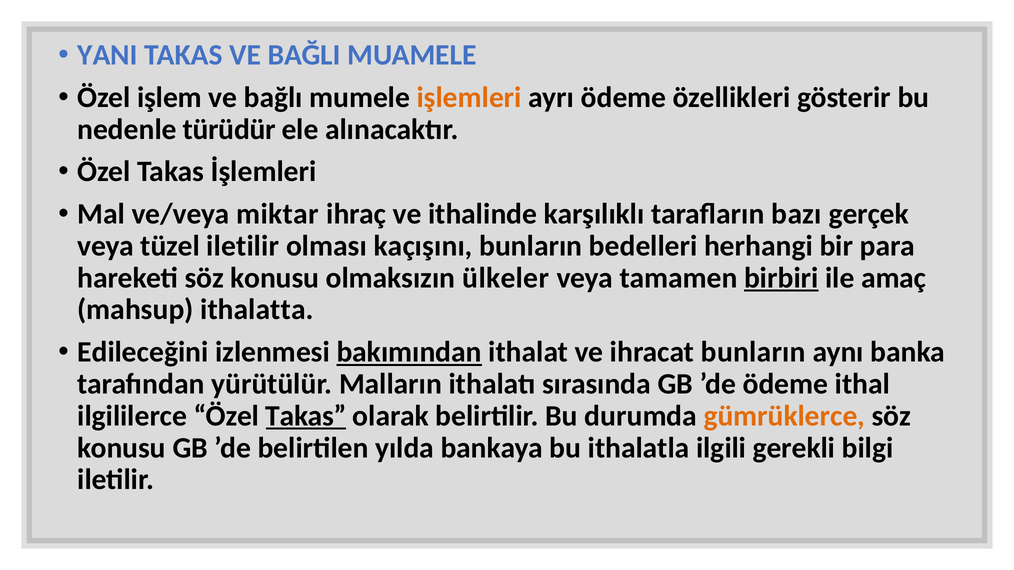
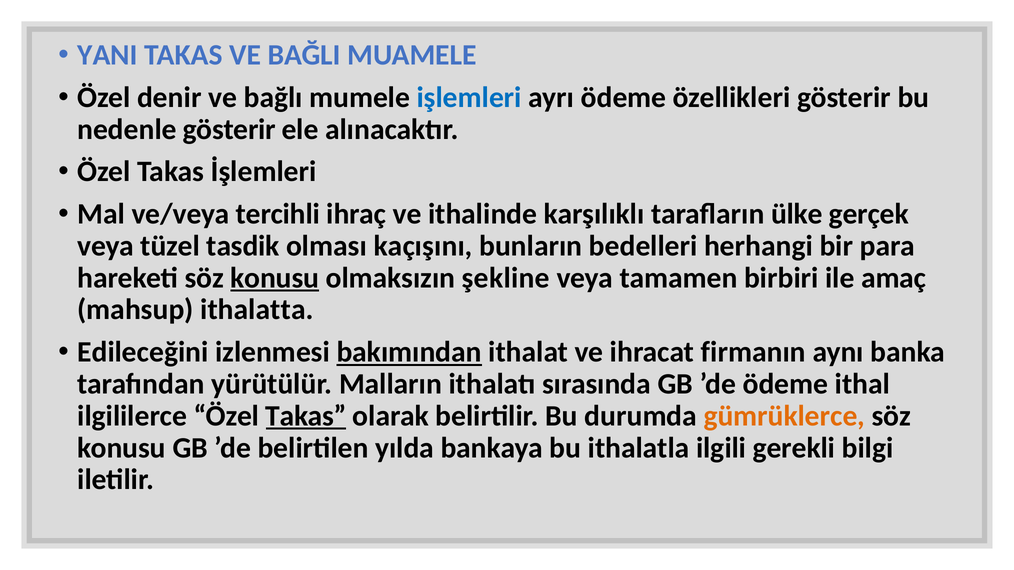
işlem: işlem -> denir (169, 97)
işlemleri colour: orange -> blue (469, 97)
nedenle türüdür: türüdür -> gösterir (229, 129)
miktar: miktar -> tercihli (278, 214)
bazı: bazı -> ülke (797, 214)
tüzel iletilir: iletilir -> tasdik (243, 246)
konusu underline: none -> present (275, 278)
ülkeler: ülkeler -> şekline (506, 278)
birbiri underline: present -> none (781, 278)
ihracat bunların: bunların -> firmanın (753, 352)
